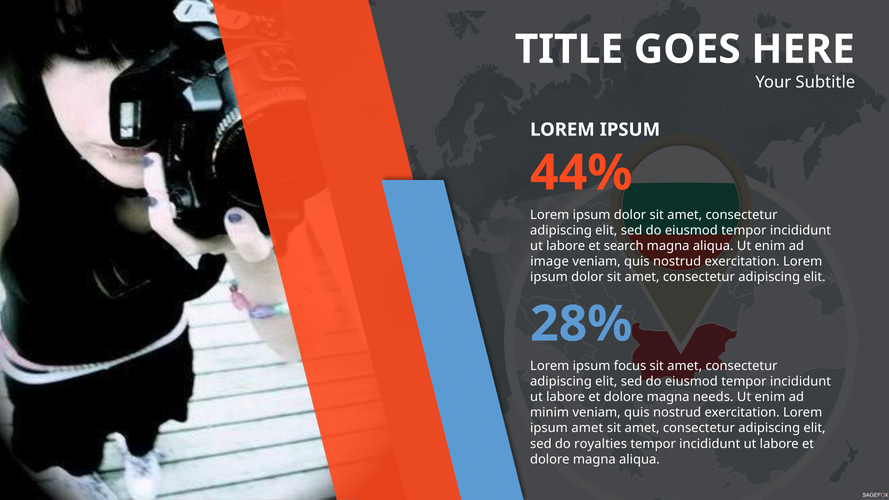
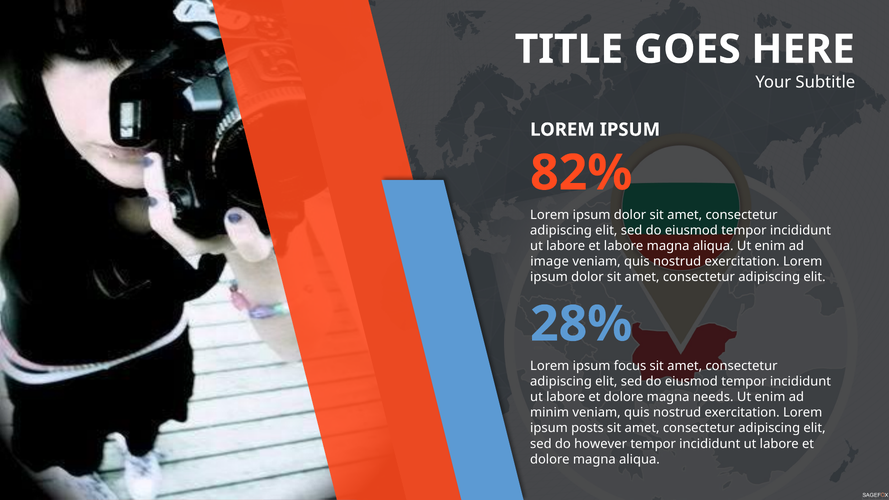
44%: 44% -> 82% (581, 173)
et search: search -> labore (624, 246)
ipsum amet: amet -> posts (587, 428)
royalties: royalties -> however (601, 444)
